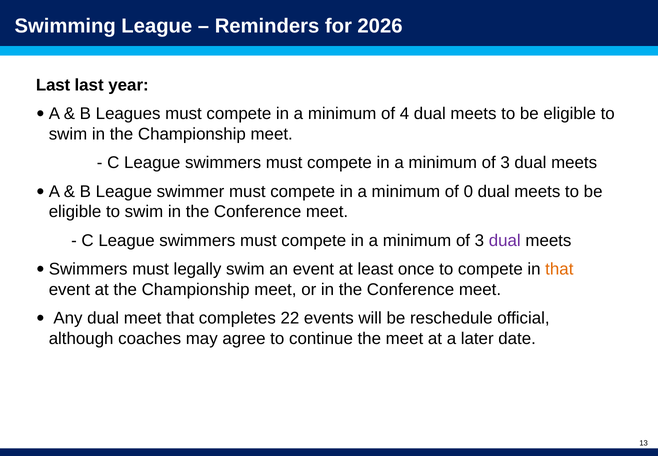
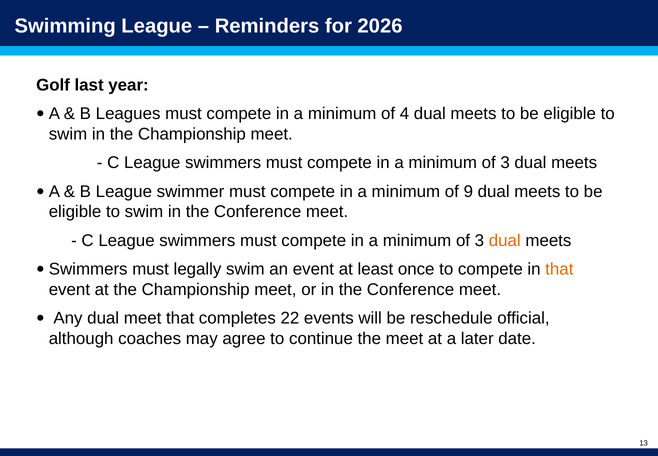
Last: Last -> Golf (53, 85)
0: 0 -> 9 (468, 191)
dual colour: purple -> orange (505, 240)
